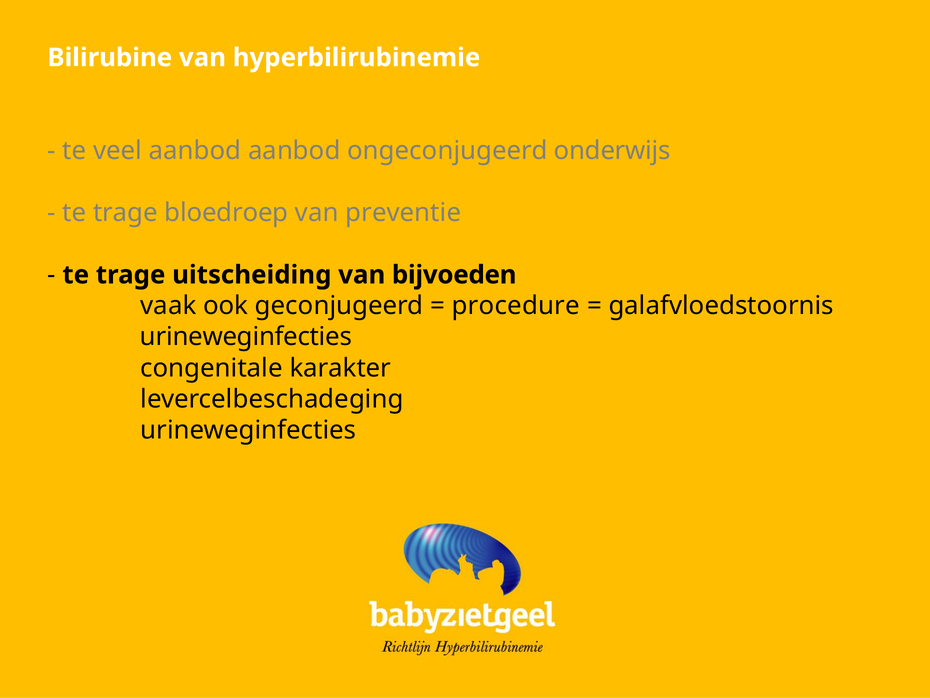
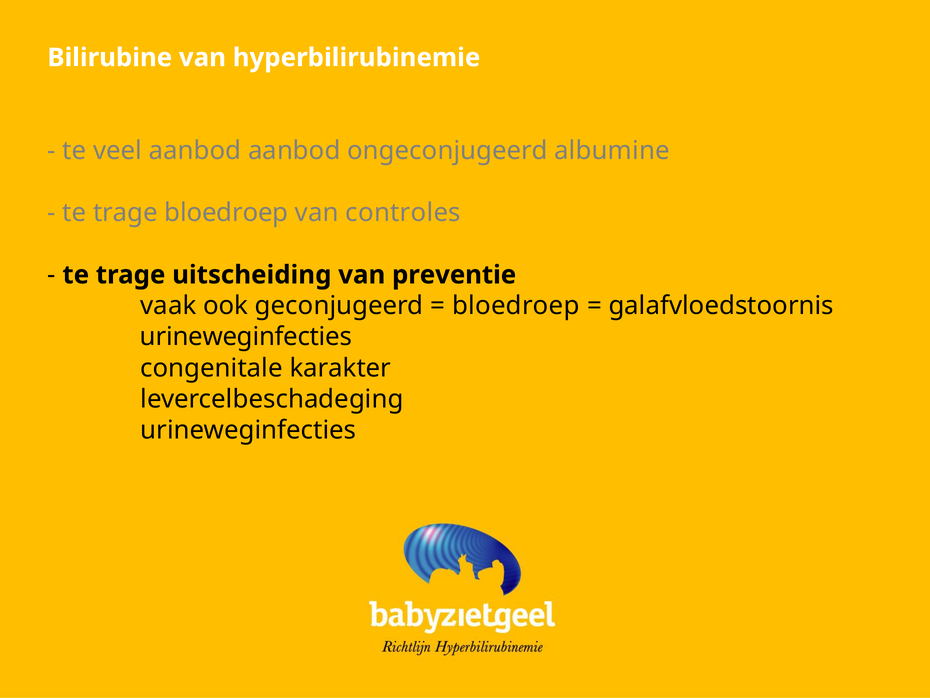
onderwijs: onderwijs -> albumine (612, 151)
preventie: preventie -> controles (403, 213)
bijvoeden: bijvoeden -> preventie (454, 275)
procedure: procedure -> bloedroep (516, 306)
